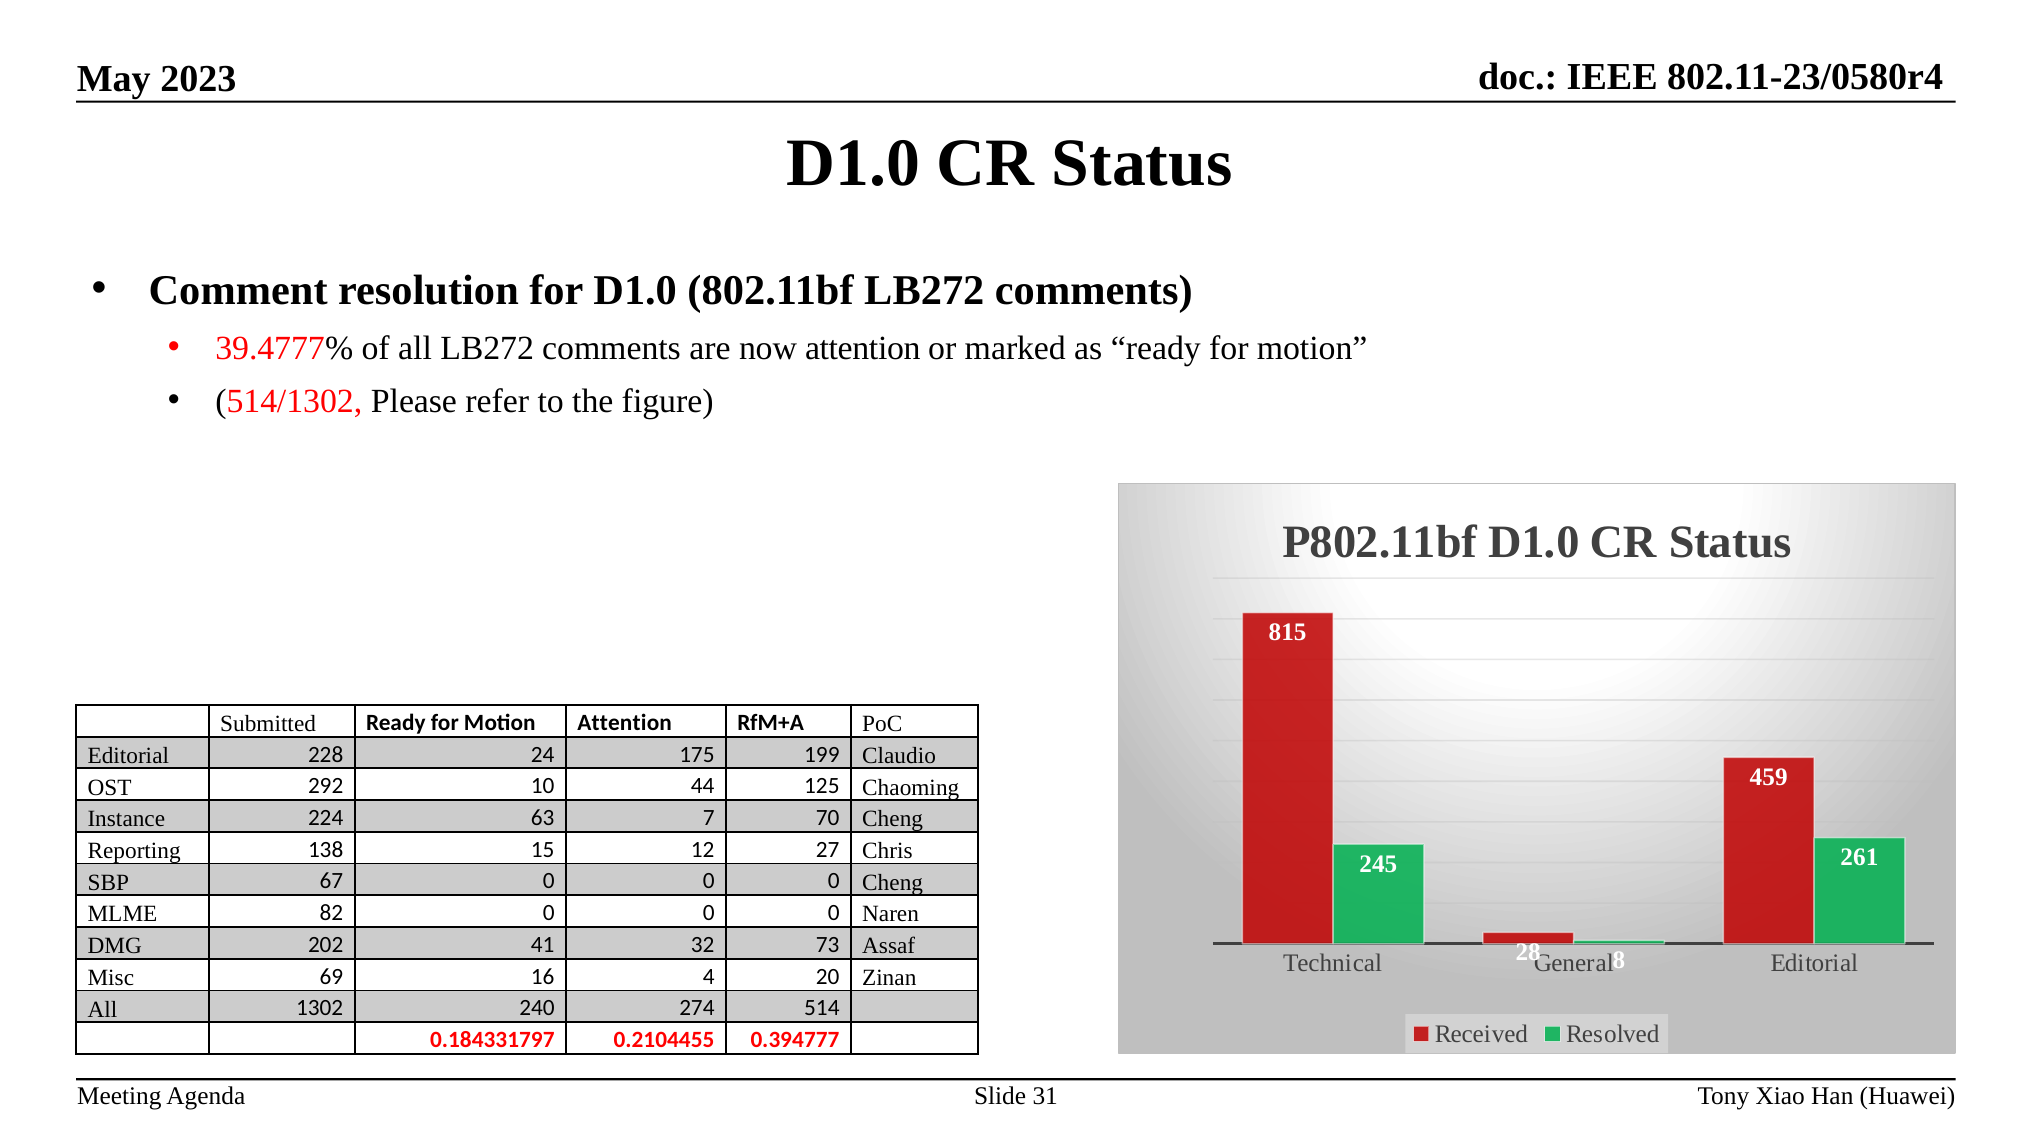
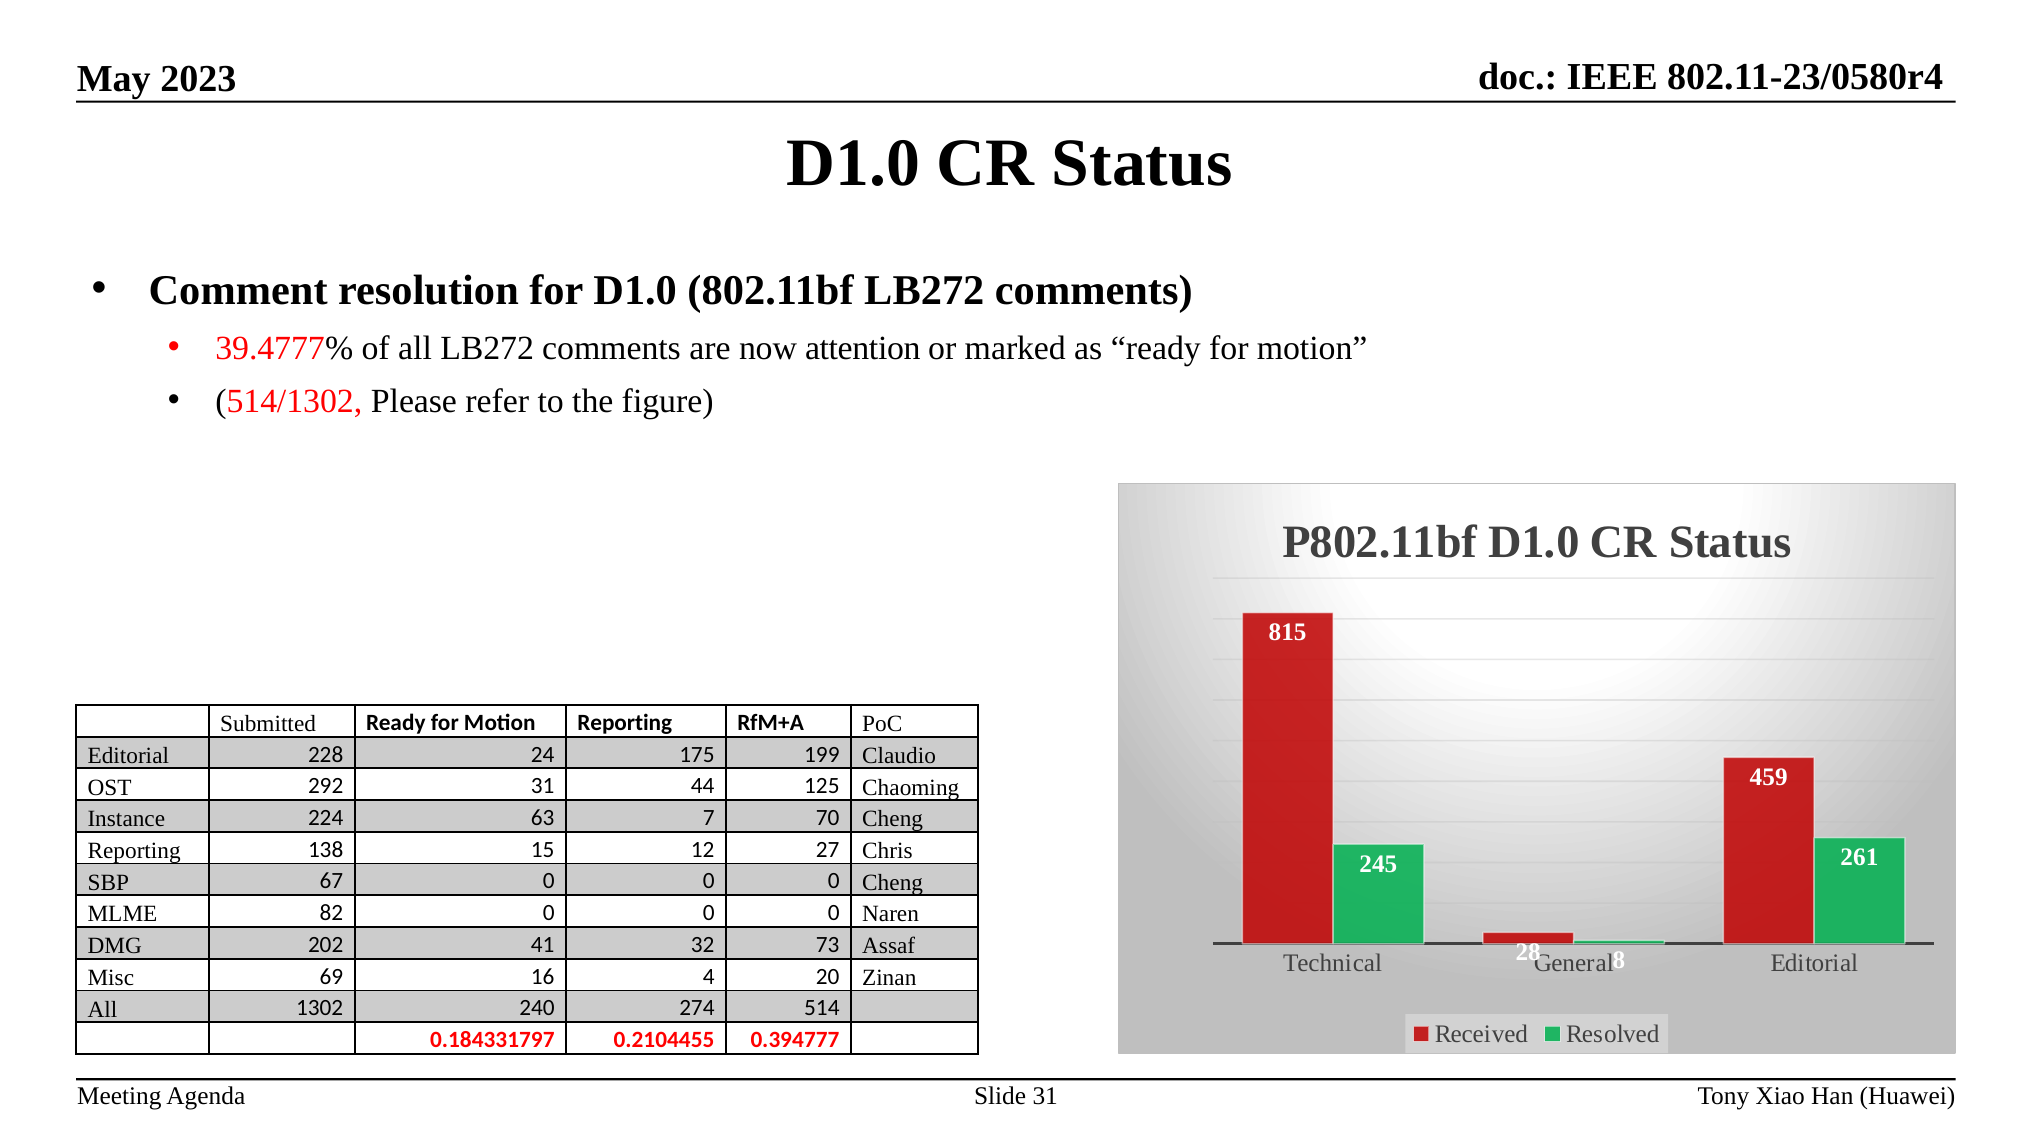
Motion Attention: Attention -> Reporting (625, 723)
292 10: 10 -> 31 (543, 786)
